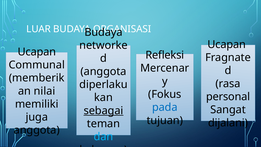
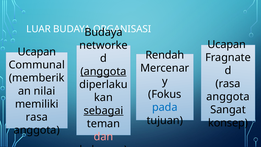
Refleksi: Refleksi -> Rendah (165, 55)
anggota underline: none -> present (103, 71)
personal: personal -> anggota (228, 97)
juga: juga -> rasa (37, 117)
dijalani: dijalani -> konsep (228, 123)
dan colour: light blue -> pink (103, 137)
